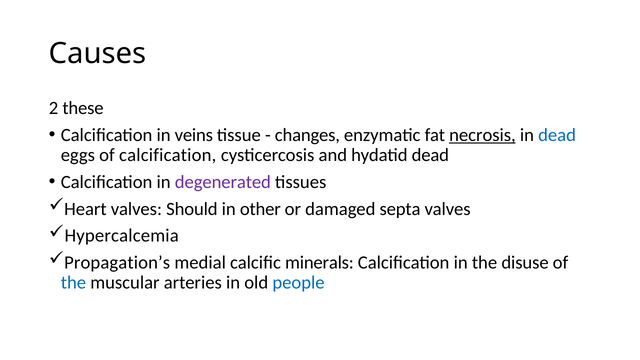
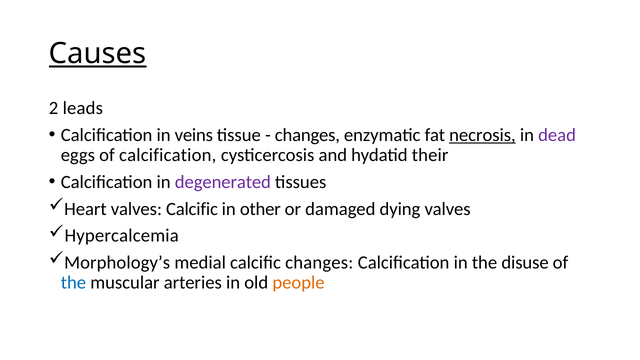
Causes underline: none -> present (98, 54)
these: these -> leads (83, 108)
dead colour: blue -> purple (557, 135)
hydatid dead: dead -> their (430, 155)
valves Should: Should -> Calcific (192, 209)
septa: septa -> dying (400, 209)
Propagation’s: Propagation’s -> Morphology’s (117, 263)
calcific minerals: minerals -> changes (319, 263)
people colour: blue -> orange (299, 283)
